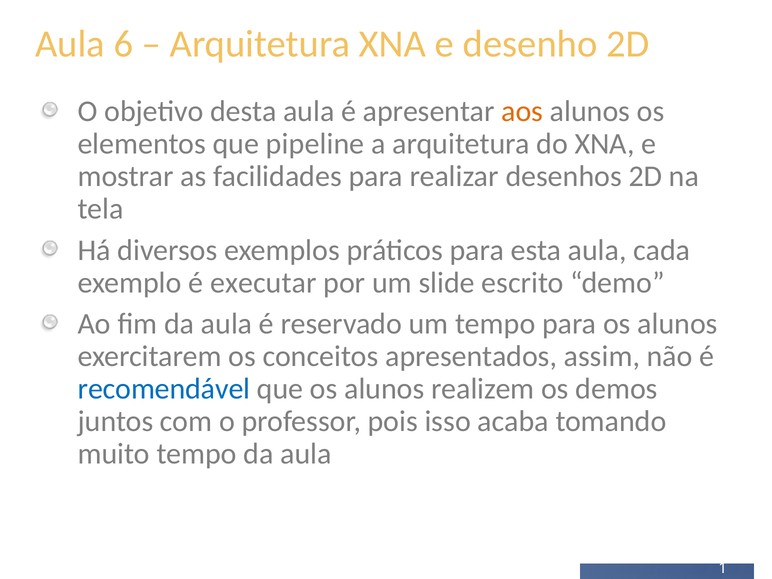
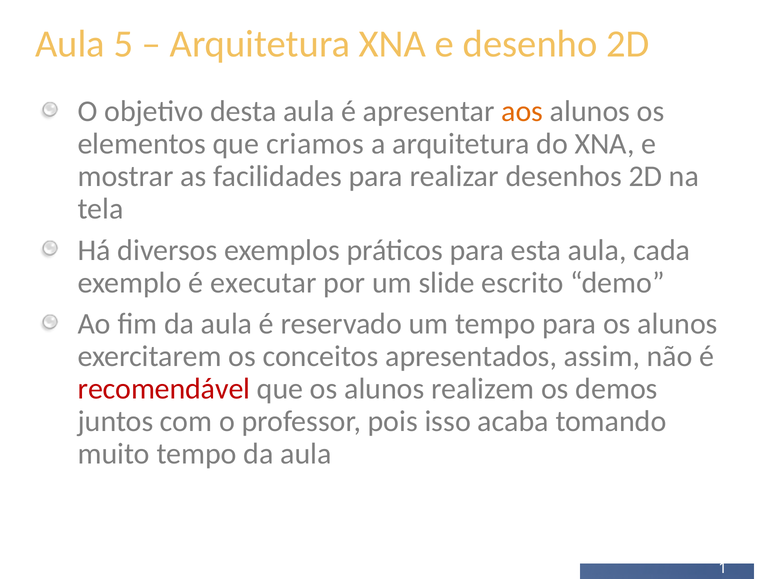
6: 6 -> 5 (123, 44)
pipeline: pipeline -> criamos (315, 144)
recomendável colour: blue -> red (164, 389)
